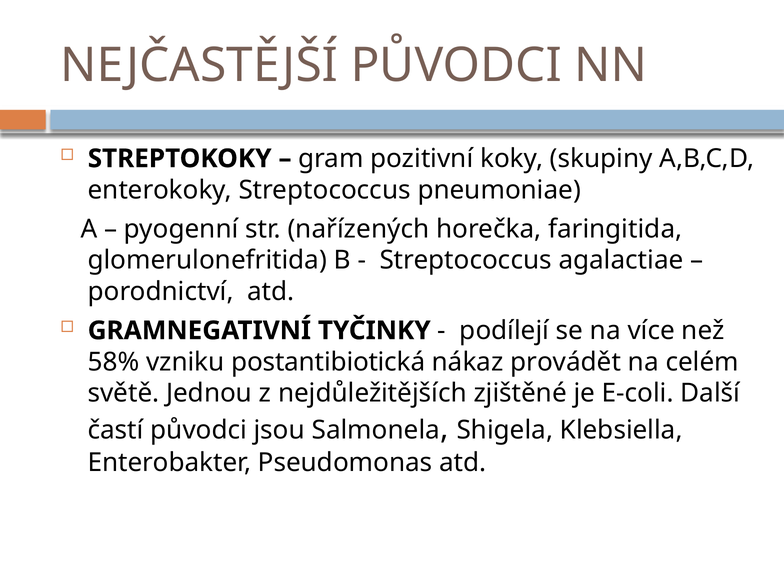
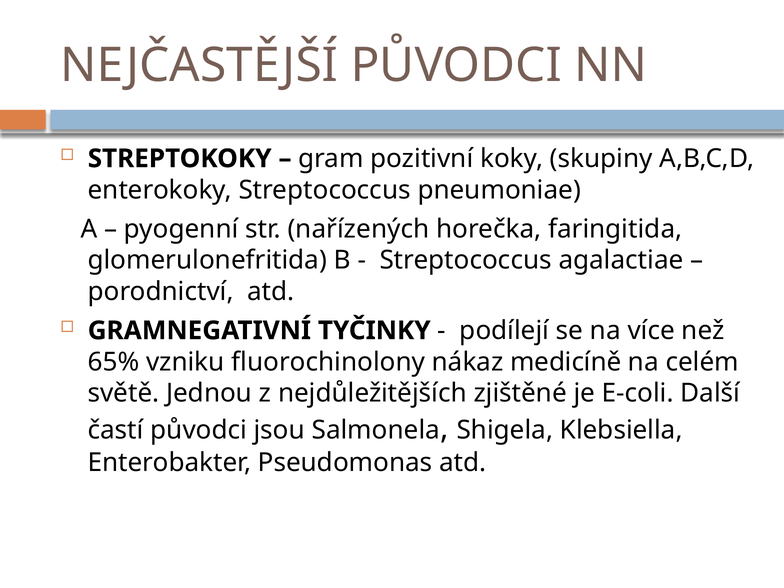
58%: 58% -> 65% (113, 362)
postantibiotická: postantibiotická -> fluorochinolony (328, 362)
provádět: provádět -> medicíně (566, 362)
